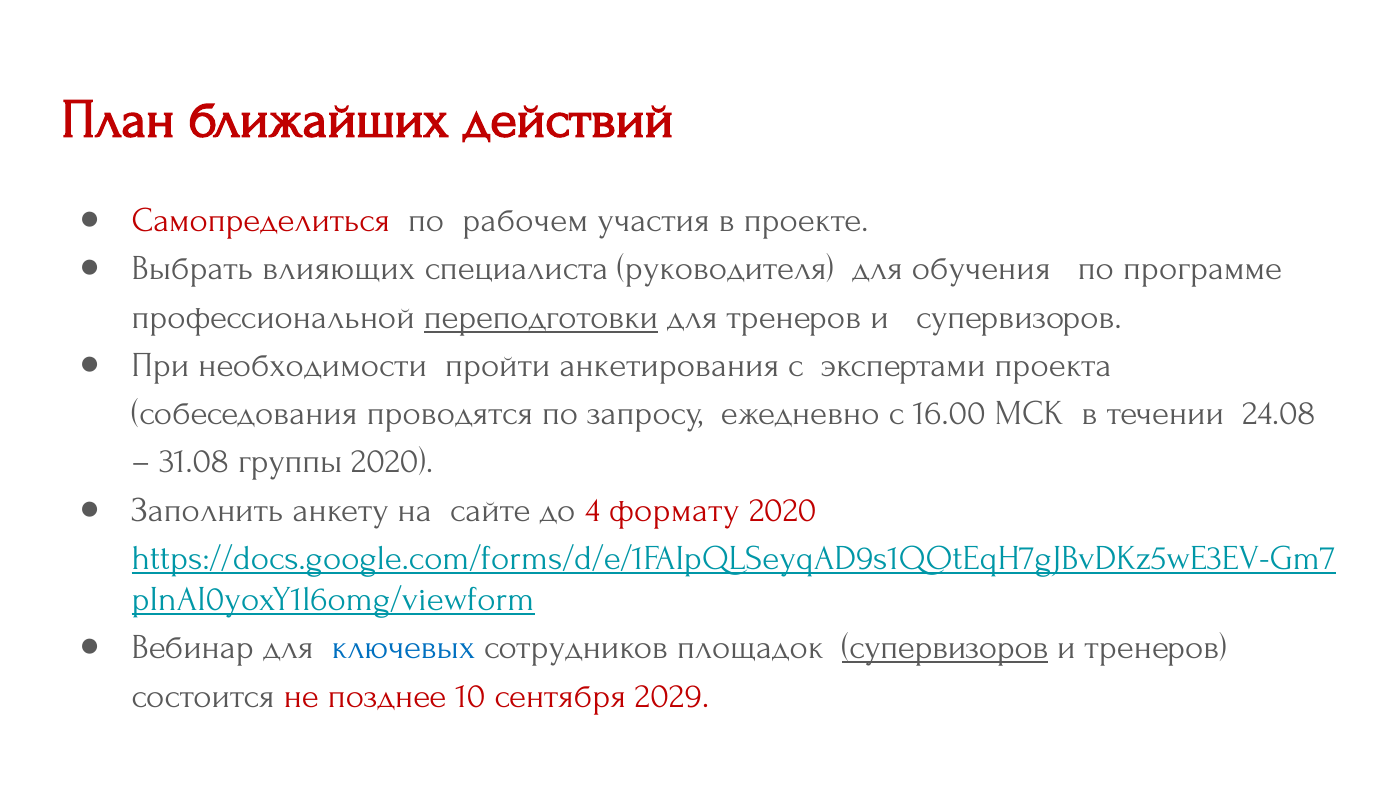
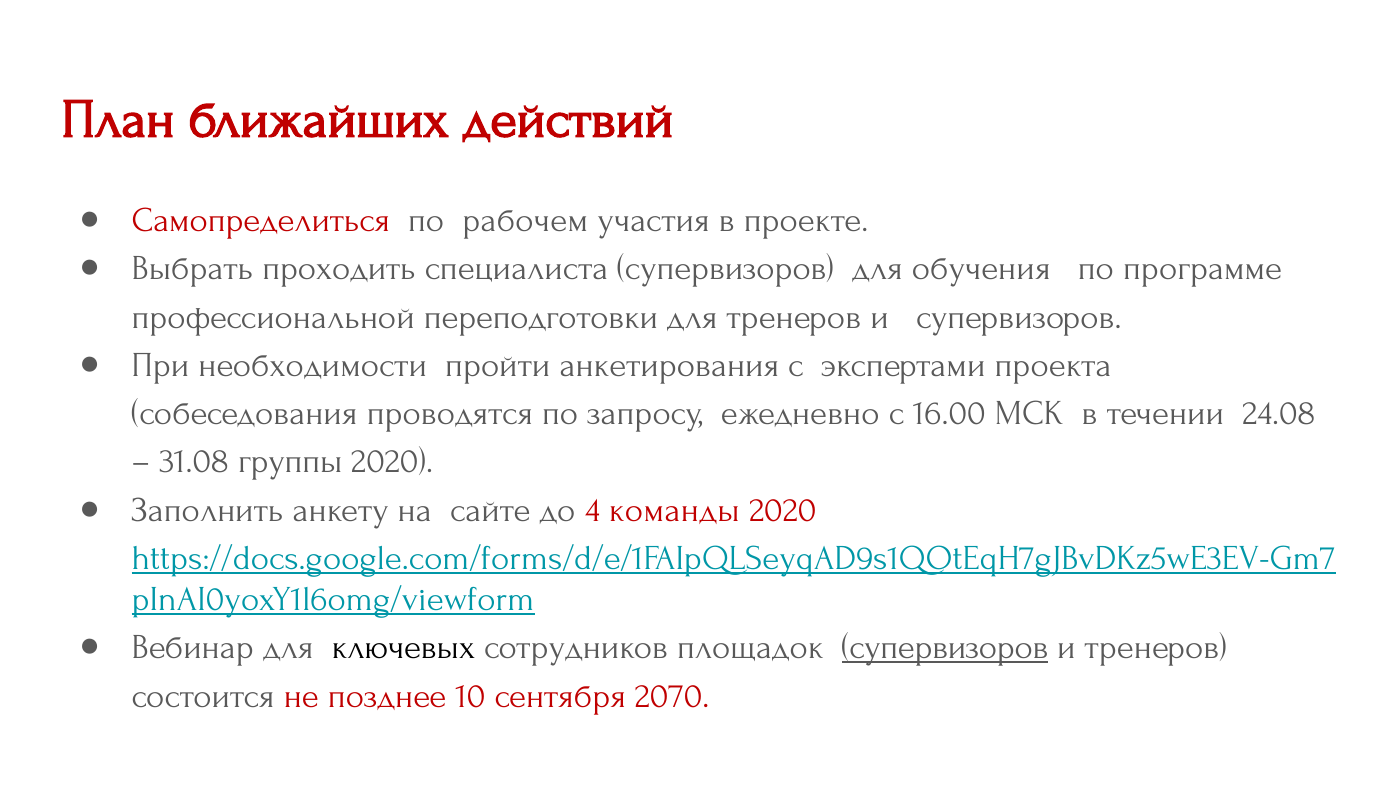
влияющих: влияющих -> проходить (339, 268)
специалиста руководителя: руководителя -> супервизоров (726, 268)
переподготовки underline: present -> none (541, 317)
формату: формату -> команды (674, 510)
ключевых colour: blue -> black (404, 648)
2029: 2029 -> 2070 (672, 696)
